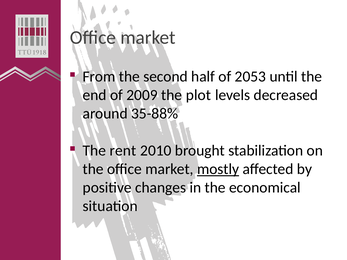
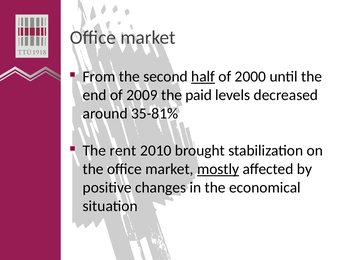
half underline: none -> present (203, 77)
2053: 2053 -> 2000 (250, 77)
plot: plot -> paid (199, 95)
35-88%: 35-88% -> 35-81% (155, 114)
